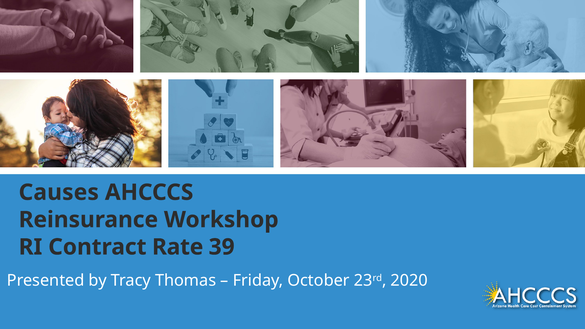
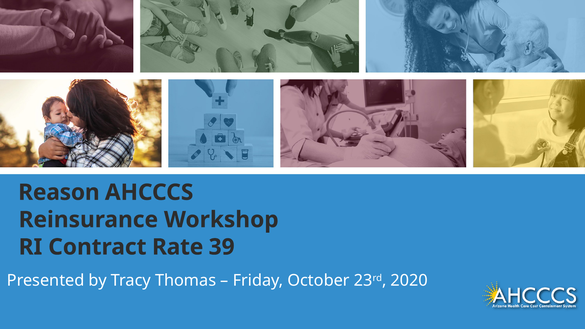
Causes: Causes -> Reason (59, 192)
